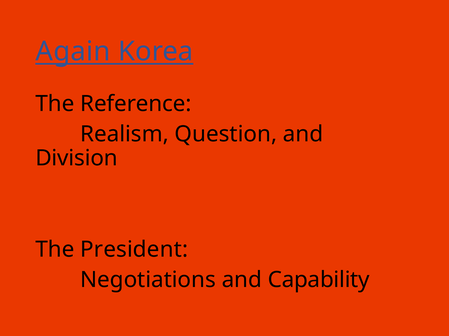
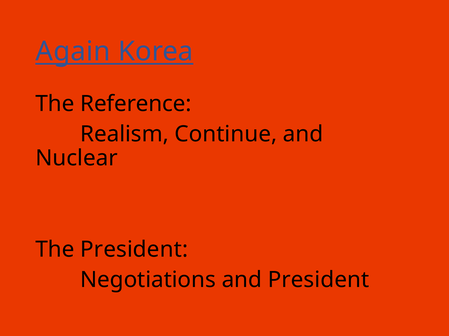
Question: Question -> Continue (226, 134)
Division: Division -> Nuclear (77, 159)
and Capability: Capability -> President (319, 281)
